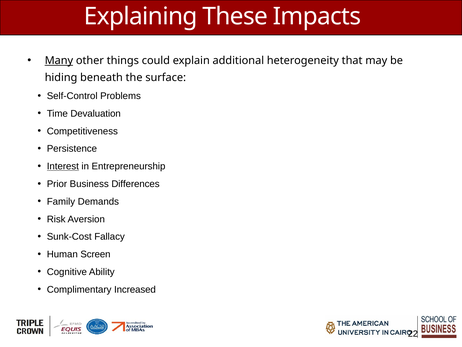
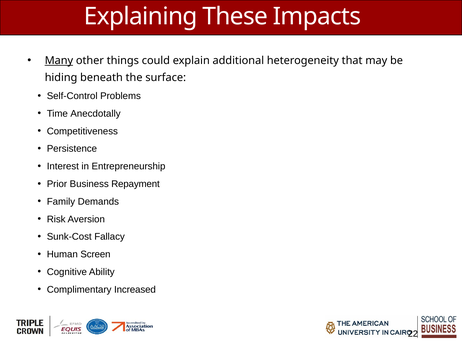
Devaluation: Devaluation -> Anecdotally (96, 113)
Interest underline: present -> none (63, 166)
Differences: Differences -> Repayment (136, 184)
